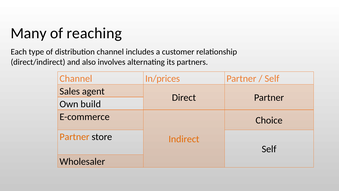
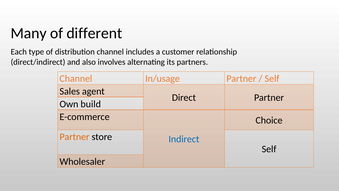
reaching: reaching -> different (94, 33)
In/prices: In/prices -> In/usage (163, 78)
Indirect colour: orange -> blue (184, 139)
